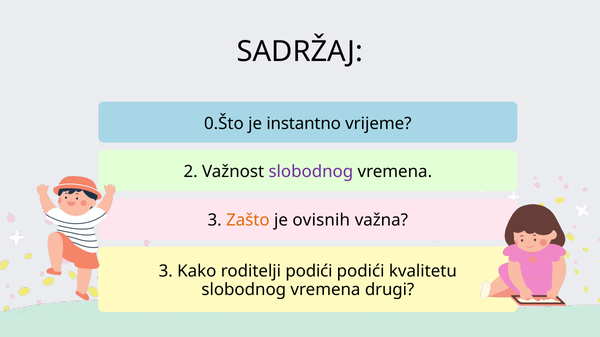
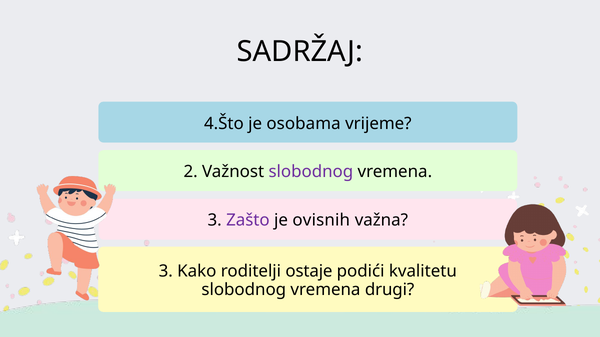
0.Što: 0.Što -> 4.Što (224, 124)
instantno: instantno -> osobama (304, 124)
Zašto colour: orange -> purple (248, 220)
roditelji podići: podići -> ostaje (309, 272)
